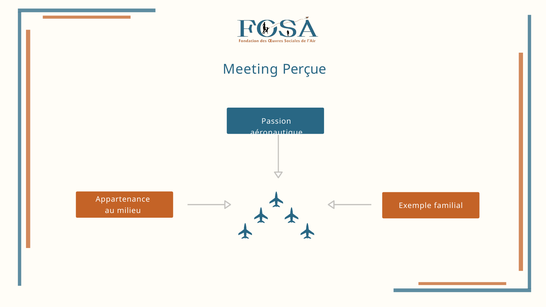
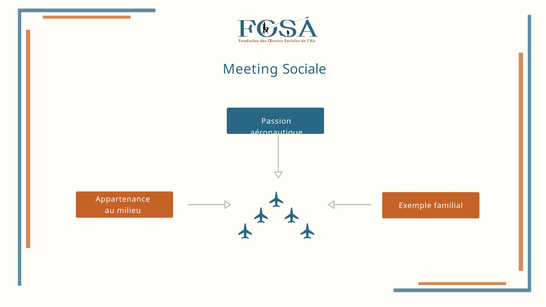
Perçue: Perçue -> Sociale (304, 69)
